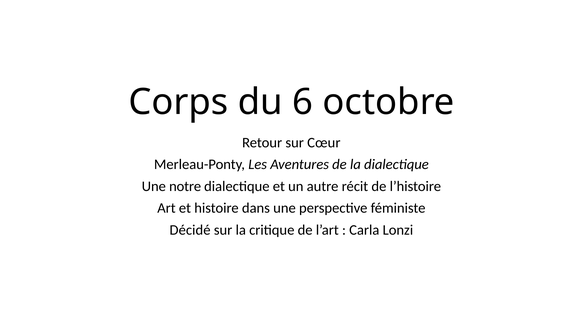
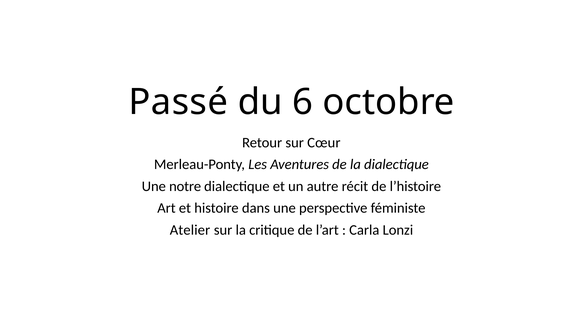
Corps: Corps -> Passé (178, 102)
Décidé: Décidé -> Atelier (190, 230)
